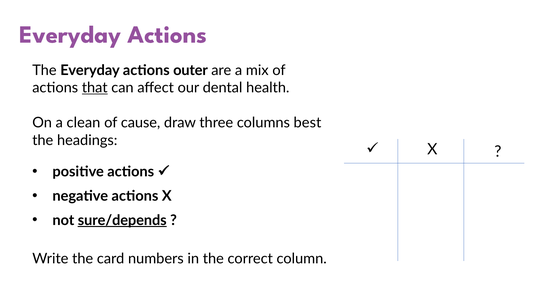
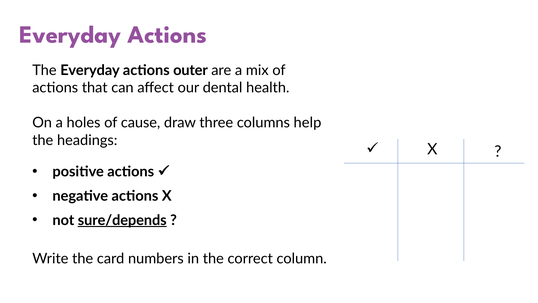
that underline: present -> none (95, 88)
clean: clean -> holes (84, 123)
best: best -> help (307, 123)
